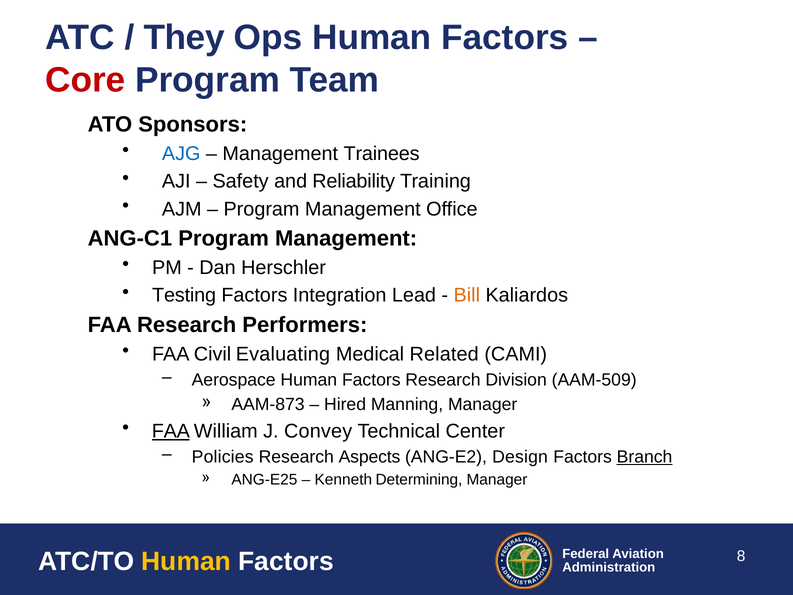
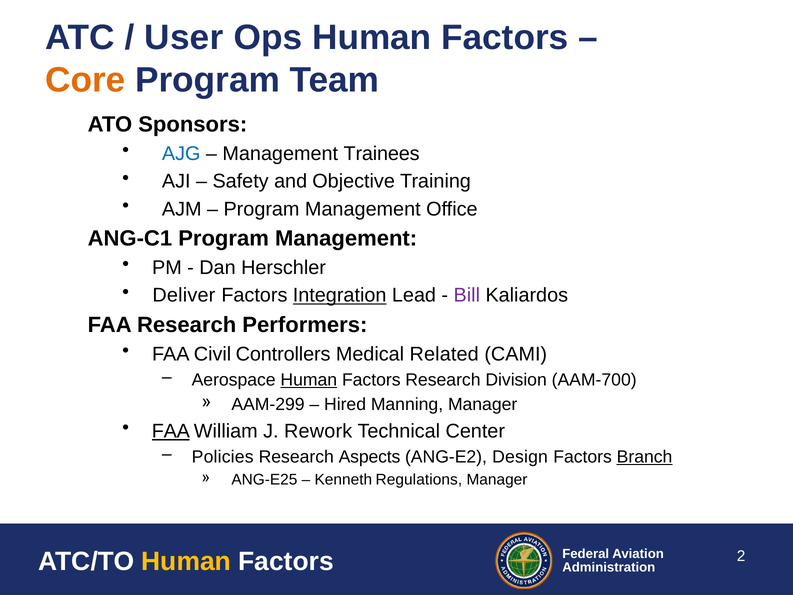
They: They -> User (184, 38)
Core colour: red -> orange (85, 80)
Reliability: Reliability -> Objective (354, 181)
Testing: Testing -> Deliver (184, 295)
Integration underline: none -> present (340, 295)
Bill colour: orange -> purple (467, 295)
Evaluating: Evaluating -> Controllers (283, 354)
Human underline: none -> present (309, 380)
AAM-509: AAM-509 -> AAM-700 (594, 380)
AAM-873: AAM-873 -> AAM-299 (268, 404)
Convey: Convey -> Rework (318, 431)
Determining: Determining -> Regulations (419, 480)
8: 8 -> 2 (741, 556)
